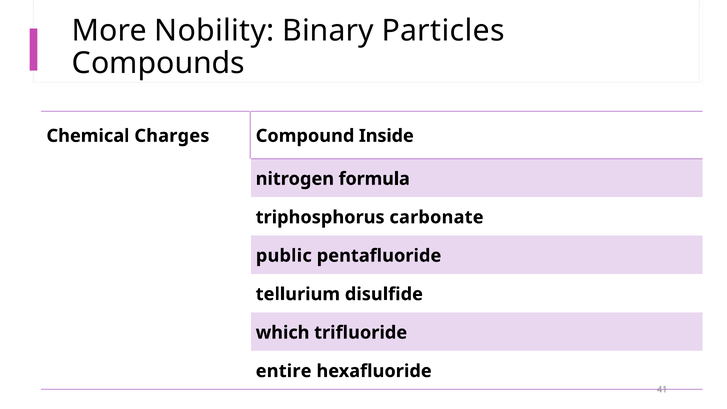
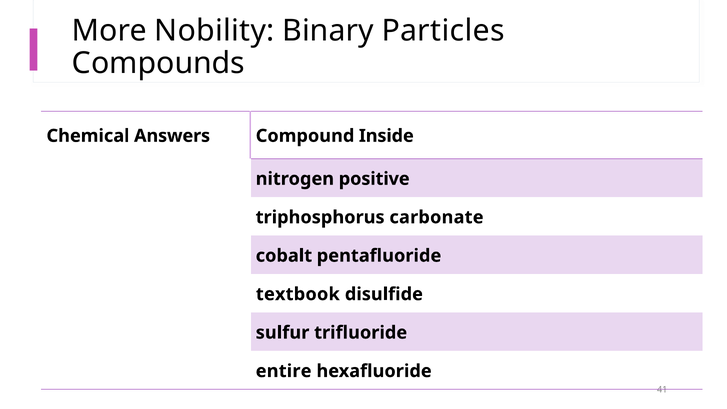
Charges: Charges -> Answers (172, 136)
formula: formula -> positive (374, 179)
public: public -> cobalt (284, 256)
tellurium: tellurium -> textbook (298, 294)
which: which -> sulfur (283, 333)
